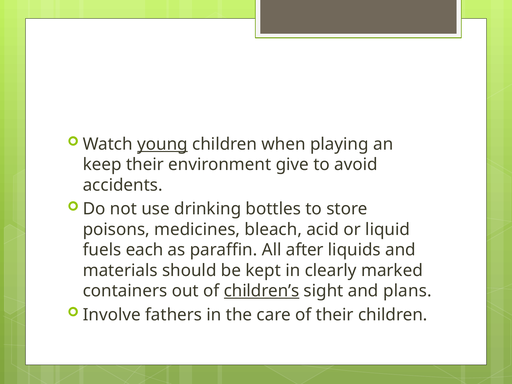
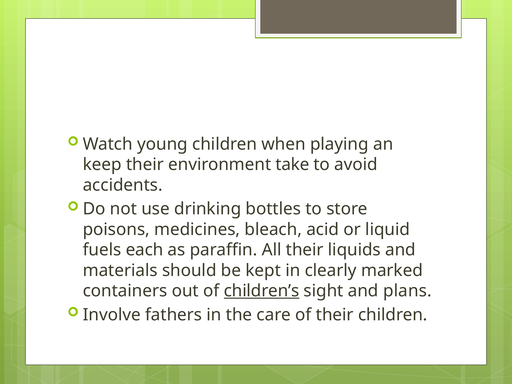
young underline: present -> none (163, 144)
give: give -> take (292, 165)
All after: after -> their (305, 250)
